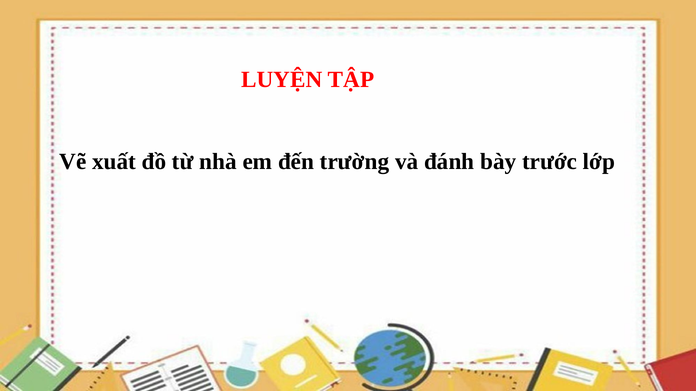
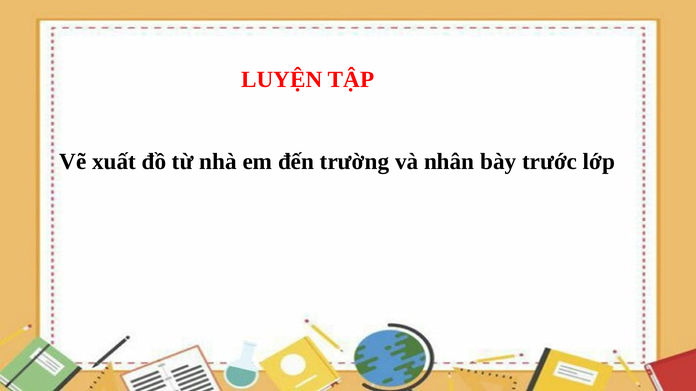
đánh: đánh -> nhân (449, 162)
